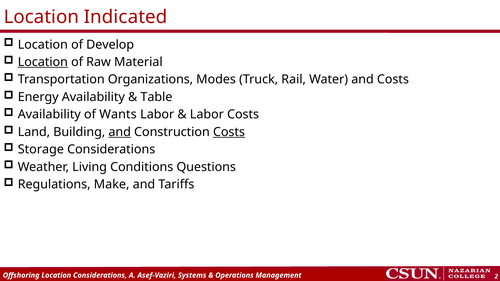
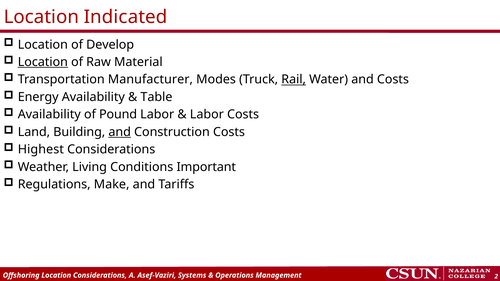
Organizations: Organizations -> Manufacturer (150, 80)
Rail underline: none -> present (294, 80)
Wants: Wants -> Pound (118, 115)
Costs underline: present -> none (229, 132)
Storage: Storage -> Highest (41, 150)
Questions: Questions -> Important (206, 167)
